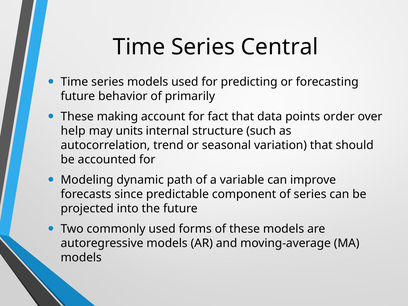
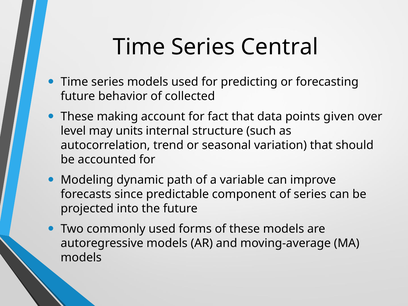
primarily: primarily -> collected (190, 96)
order: order -> given (339, 117)
help: help -> level (73, 131)
